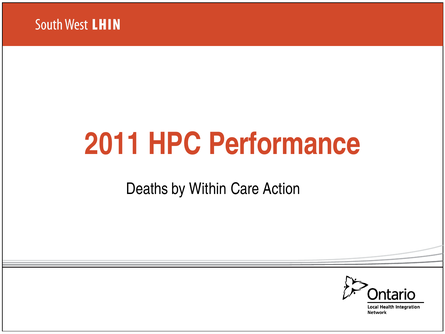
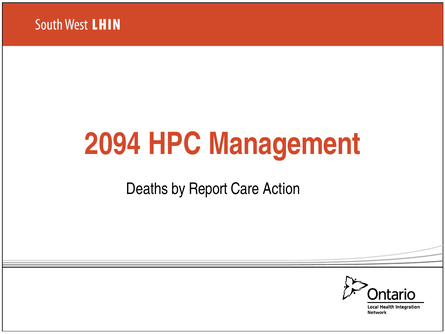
2011: 2011 -> 2094 (113, 144)
Performance: Performance -> Management (285, 144)
Within: Within -> Report (208, 189)
